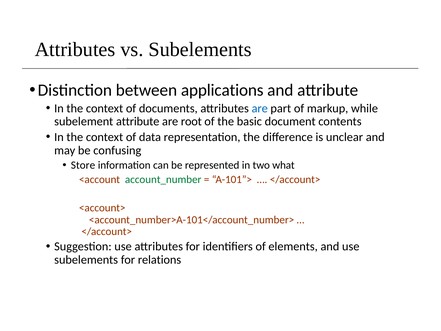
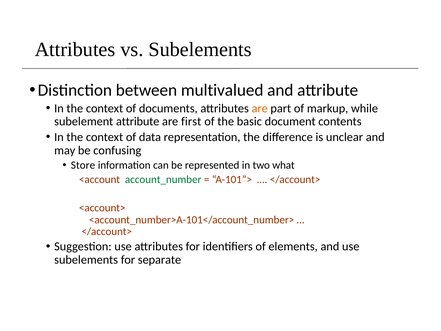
applications: applications -> multivalued (222, 90)
are colour: blue -> orange (260, 108)
root: root -> first (191, 121)
relations: relations -> separate (159, 260)
